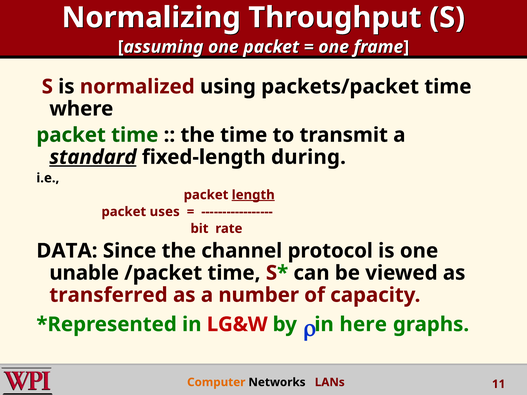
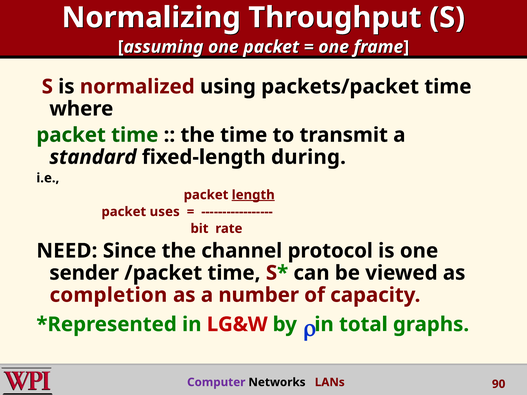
standard underline: present -> none (93, 157)
DATA: DATA -> NEED (67, 251)
unable: unable -> sender (84, 273)
transferred: transferred -> completion (108, 295)
here: here -> total (363, 325)
Computer colour: orange -> purple (216, 382)
11: 11 -> 90 (499, 384)
